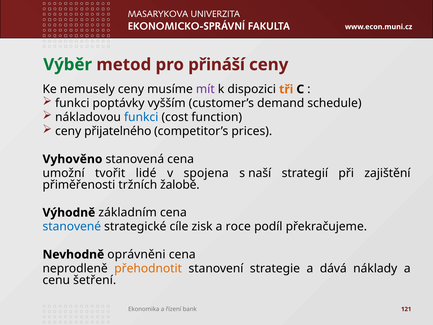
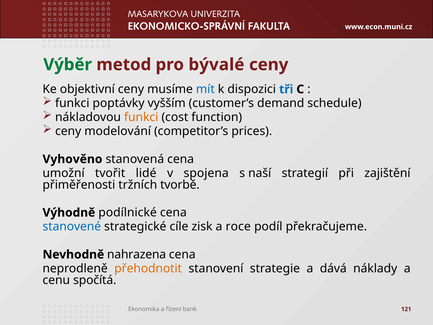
přináší: přináší -> bývalé (216, 65)
nemusely: nemusely -> objektivní (87, 89)
mít colour: purple -> blue (205, 89)
tři colour: orange -> blue (286, 89)
funkci colour: blue -> orange (141, 117)
přijatelného: přijatelného -> modelování (118, 131)
žalobě: žalobě -> tvorbě (180, 185)
základním: základním -> podílnické (128, 212)
oprávněni: oprávněni -> nahrazena (137, 254)
šetření: šetření -> spočítá (95, 280)
